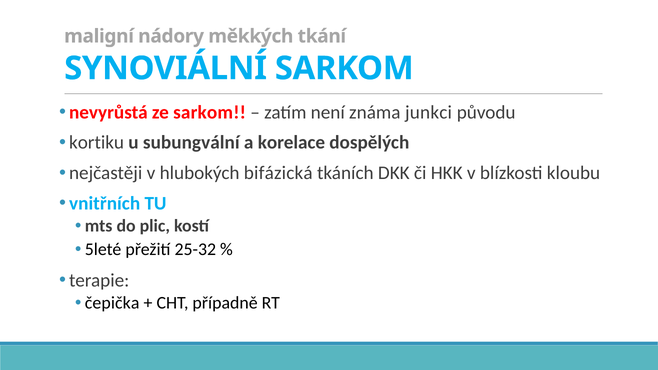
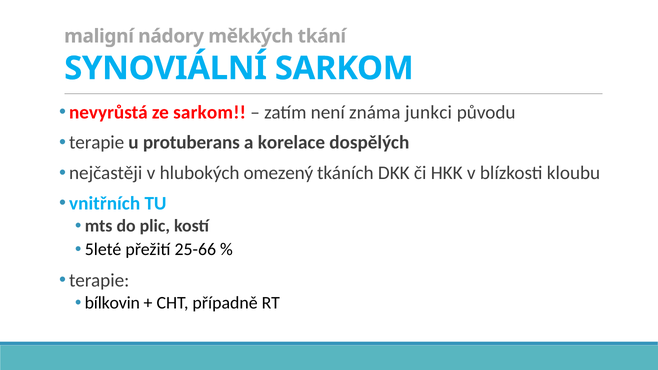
kortiku: kortiku -> terapie (97, 143)
subungvální: subungvální -> protuberans (191, 143)
bifázická: bifázická -> omezený (278, 173)
25-32: 25-32 -> 25-66 (195, 249)
čepička: čepička -> bílkovin (112, 303)
